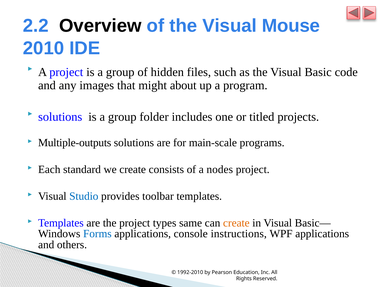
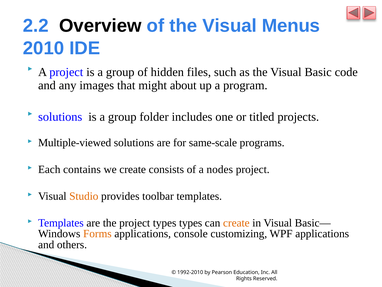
Mouse: Mouse -> Menus (291, 26)
Multiple-outputs: Multiple-outputs -> Multiple-viewed (75, 143)
main-scale: main-scale -> same-scale (213, 143)
standard: standard -> contains (82, 169)
Studio colour: blue -> orange (84, 196)
types same: same -> types (191, 222)
Forms colour: blue -> orange (97, 233)
instructions: instructions -> customizing (239, 233)
